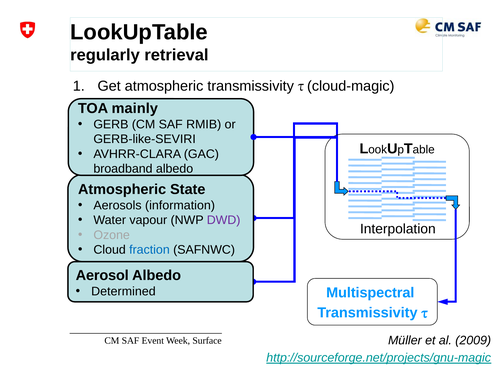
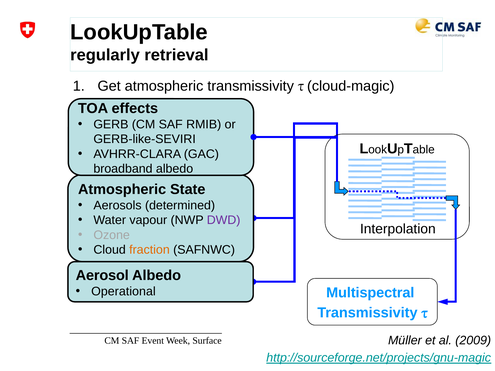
mainly: mainly -> effects (135, 108)
information: information -> determined (180, 205)
fraction colour: blue -> orange (149, 250)
Determined: Determined -> Operational (123, 291)
